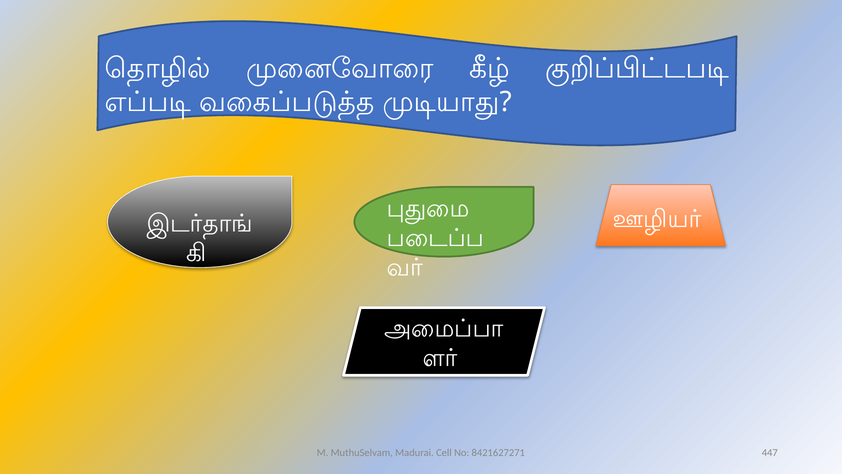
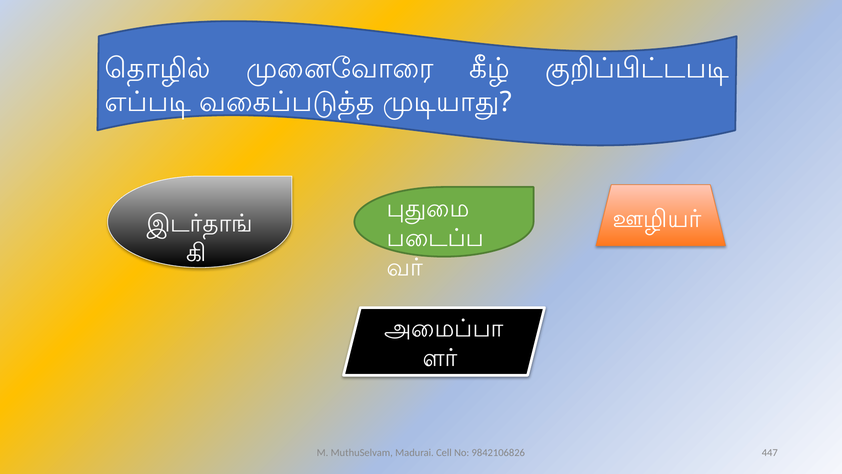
8421627271: 8421627271 -> 9842106826 (498, 452)
